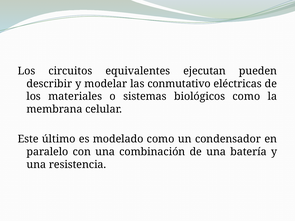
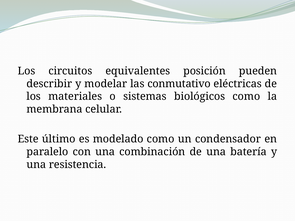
ejecutan: ejecutan -> posición (205, 71)
